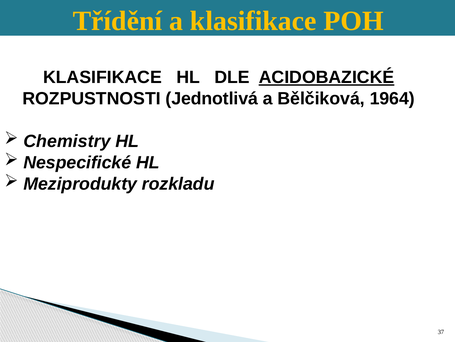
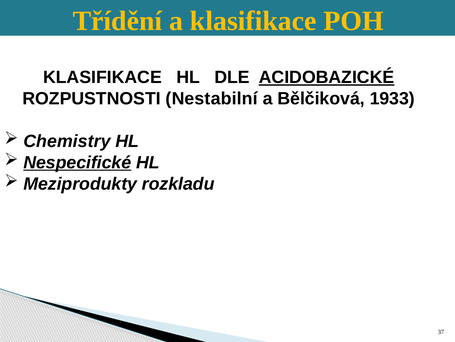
Jednotlivá: Jednotlivá -> Nestabilní (212, 98)
1964: 1964 -> 1933 (392, 98)
Nespecifické underline: none -> present (77, 162)
